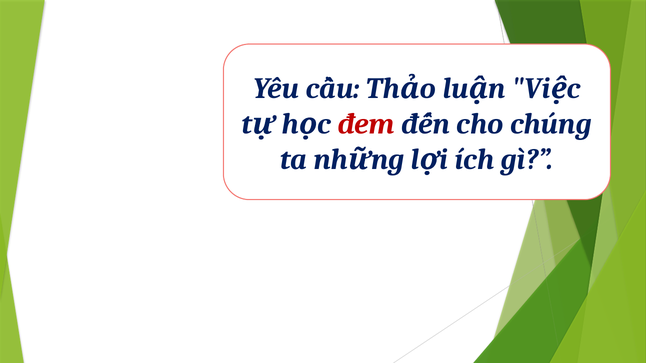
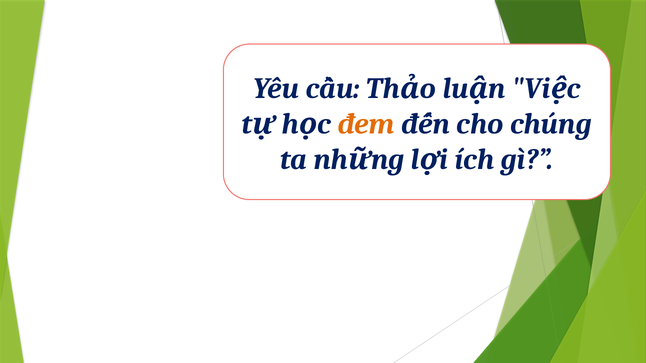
đem colour: red -> orange (366, 124)
